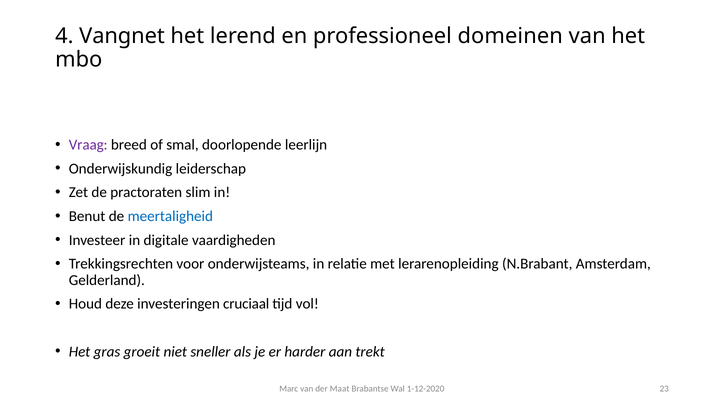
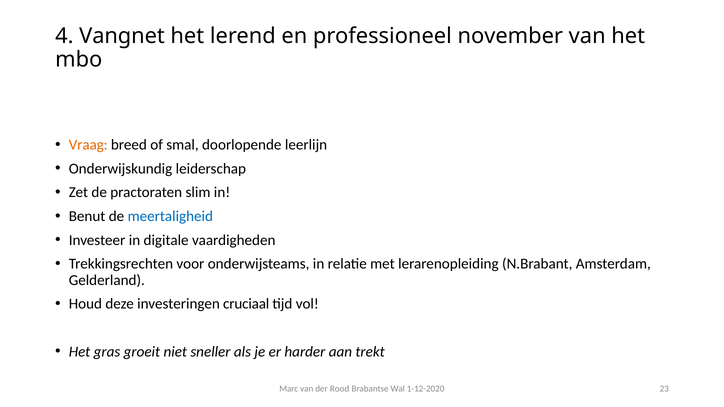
domeinen: domeinen -> november (510, 36)
Vraag colour: purple -> orange (88, 145)
Maat: Maat -> Rood (340, 389)
